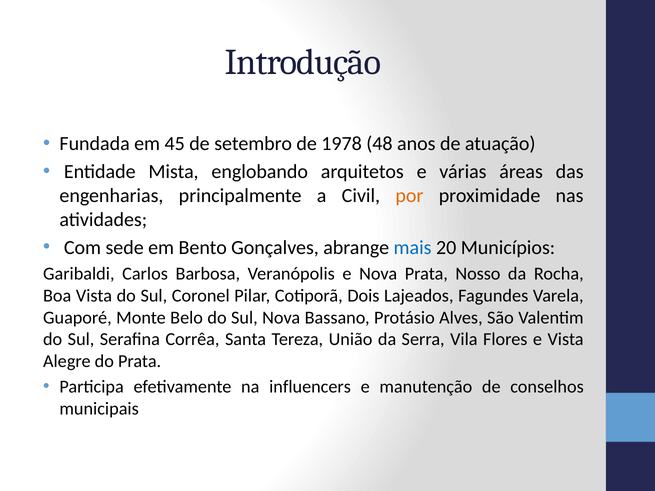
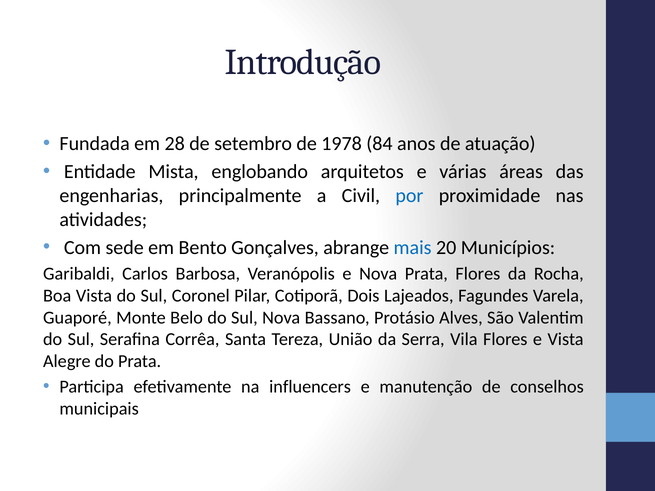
45: 45 -> 28 (175, 144)
48: 48 -> 84 (379, 144)
por colour: orange -> blue (409, 196)
Prata Nosso: Nosso -> Flores (478, 274)
